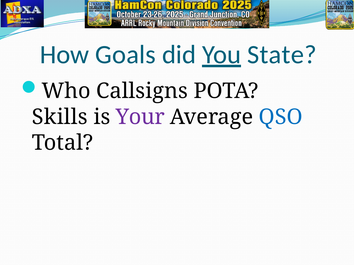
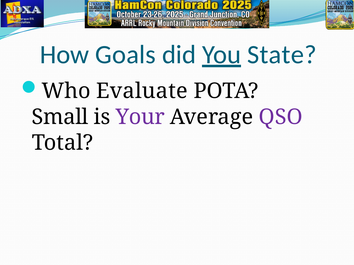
Callsigns: Callsigns -> Evaluate (142, 91)
Skills: Skills -> Small (60, 117)
QSO colour: blue -> purple (281, 117)
